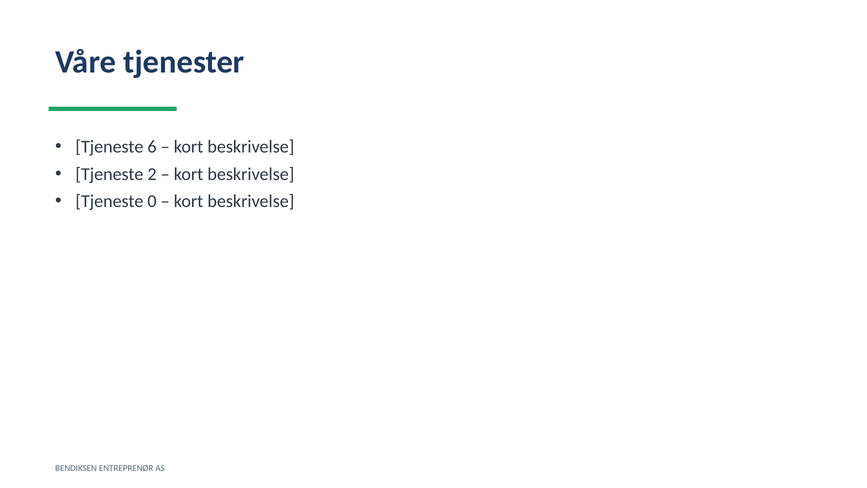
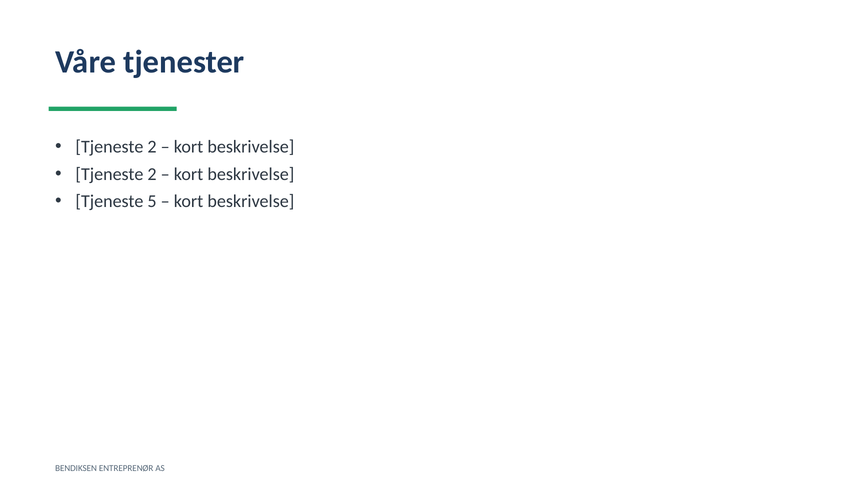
6: 6 -> 2 (152, 147)
0: 0 -> 5 (152, 201)
